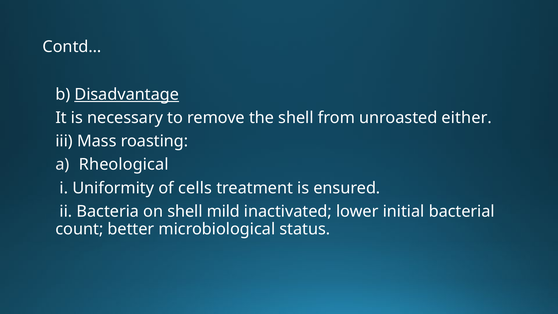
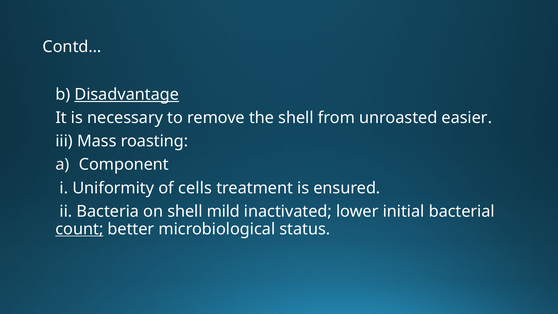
either: either -> easier (467, 118)
Rheological: Rheological -> Component (124, 165)
count underline: none -> present (79, 229)
